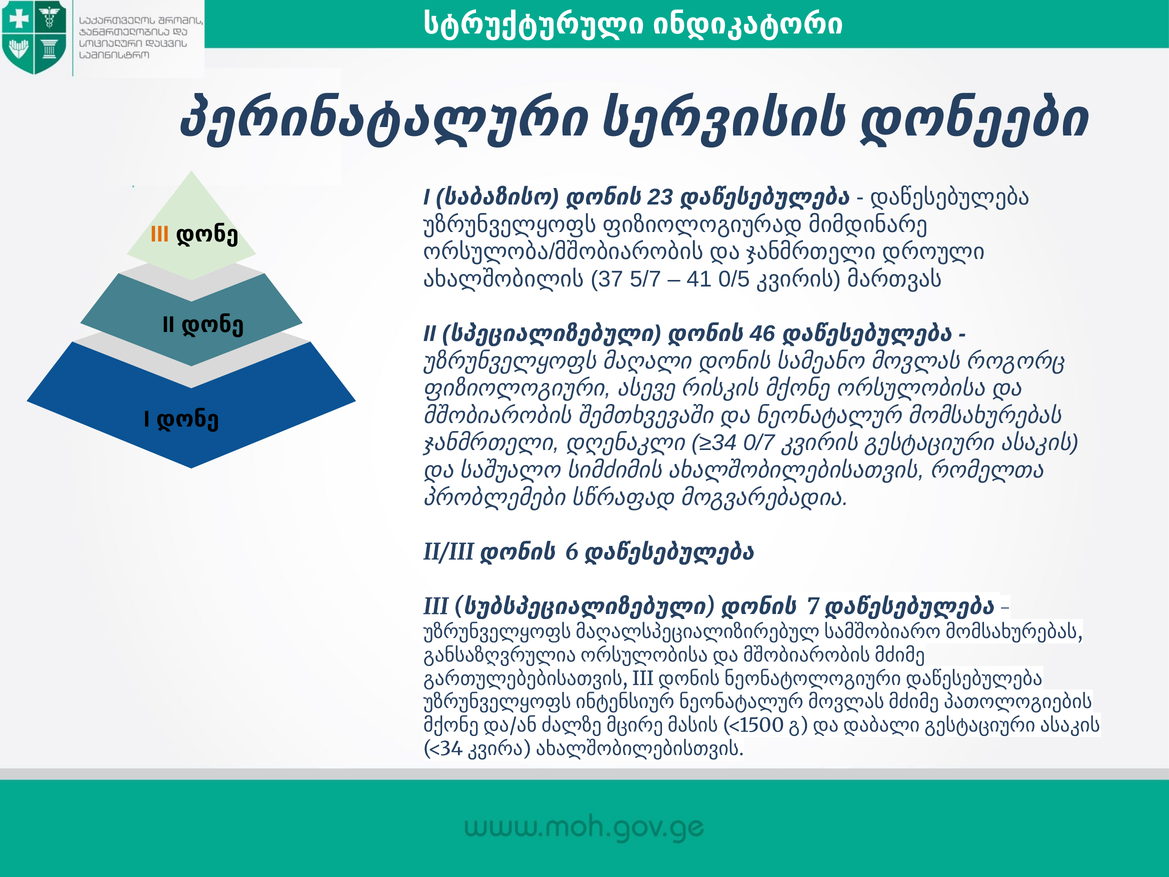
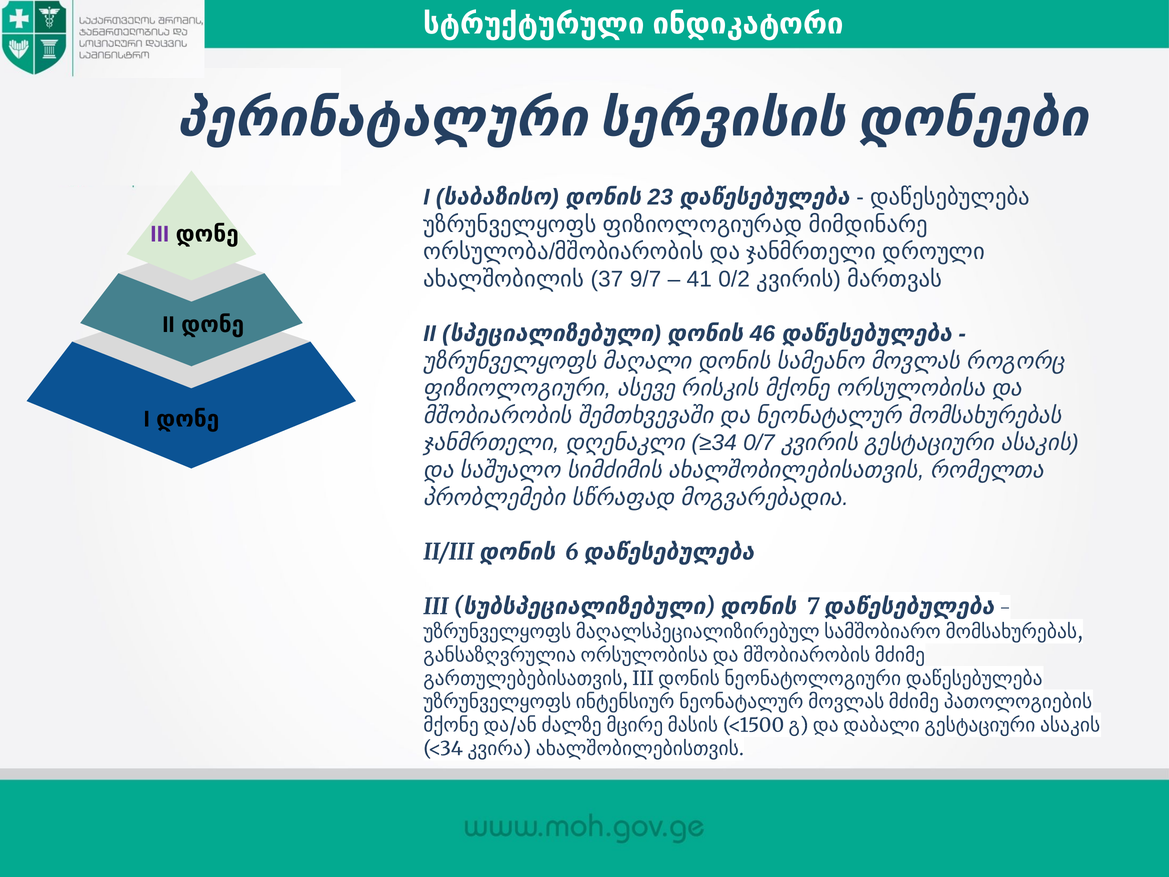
III colour: orange -> purple (160, 234)
5/7: 5/7 -> 9/7 (646, 279)
0/5: 0/5 -> 0/2 (734, 279)
